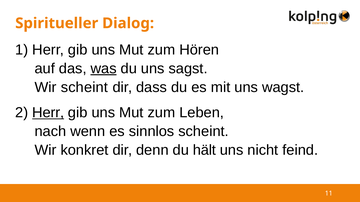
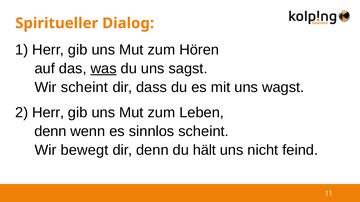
Herr underline: present -> none (48, 113)
nach: nach -> denn (50, 132)
konkret: konkret -> bewegt (84, 150)
